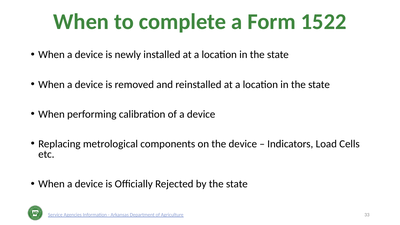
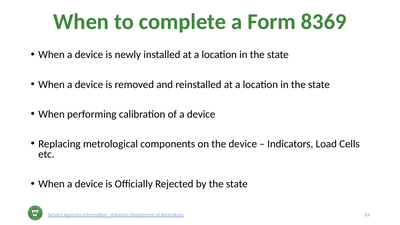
1522: 1522 -> 8369 (324, 22)
